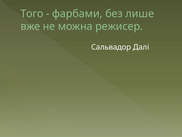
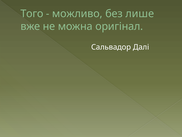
фарбами: фарбами -> можливо (77, 14)
режисер: режисер -> оригінал (119, 26)
